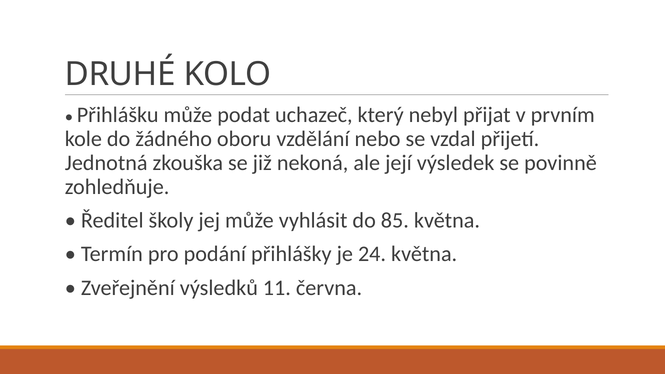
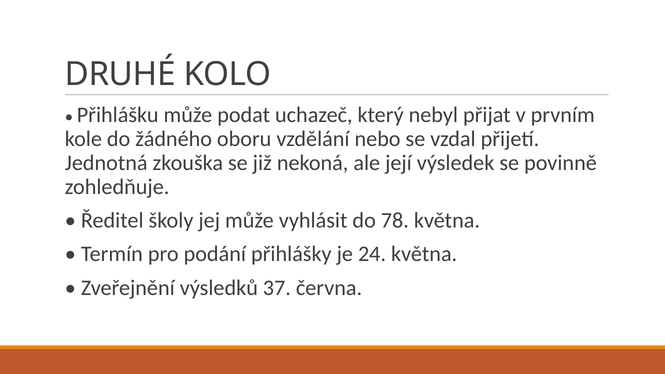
85: 85 -> 78 (395, 221)
11: 11 -> 37 (277, 288)
